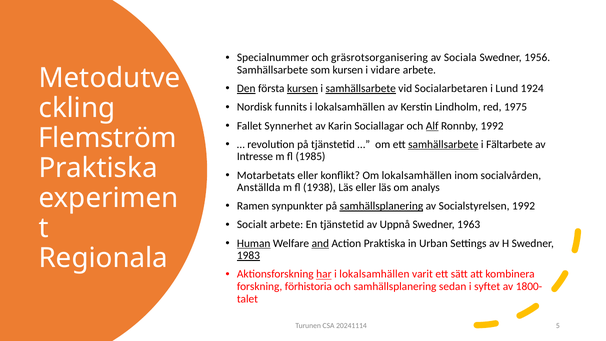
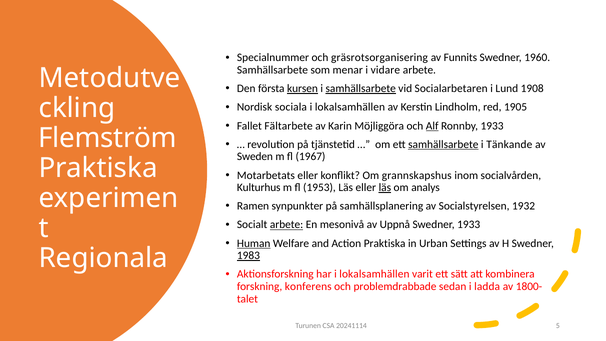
Sociala: Sociala -> Funnits (460, 58)
1956: 1956 -> 1960 (537, 58)
som kursen: kursen -> menar (348, 70)
Den underline: present -> none (246, 89)
1924: 1924 -> 1908 (532, 89)
funnits: funnits -> sociala (291, 107)
1975: 1975 -> 1905 (516, 107)
Synnerhet: Synnerhet -> Fältarbete (289, 126)
Sociallagar: Sociallagar -> Möjliggöra (379, 126)
Ronnby 1992: 1992 -> 1933 (492, 126)
Fältarbete: Fältarbete -> Tänkande (509, 144)
Intresse: Intresse -> Sweden (255, 157)
1985: 1985 -> 1967 (311, 157)
Om lokalsamhällen: lokalsamhällen -> grannskapshus (417, 175)
Anställda: Anställda -> Kulturhus (259, 187)
1938: 1938 -> 1953 (319, 187)
läs underline: none -> present (385, 187)
samhällsplanering underline: present -> none (381, 206)
Socialstyrelsen 1992: 1992 -> 1932 (524, 206)
arbete underline: none -> present (287, 225)
En tjänstetid: tjänstetid -> mesonivå (342, 225)
Swedner 1963: 1963 -> 1933 (469, 225)
and underline: present -> none (320, 243)
har underline: present -> none (324, 274)
förhistoria: förhistoria -> konferens (308, 286)
och samhällsplanering: samhällsplanering -> problemdrabbade (395, 286)
syftet: syftet -> ladda (487, 286)
